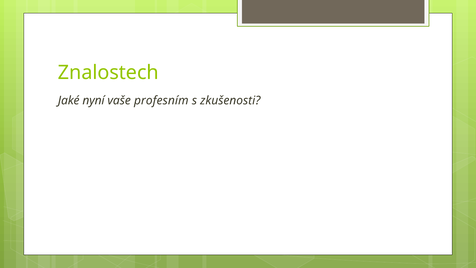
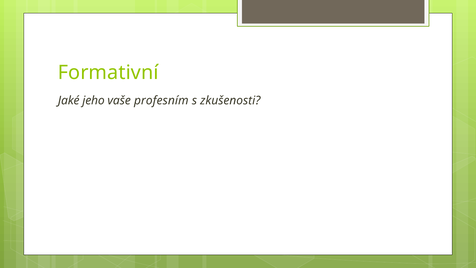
Znalostech: Znalostech -> Formativní (108, 72)
nyní: nyní -> jeho (94, 100)
